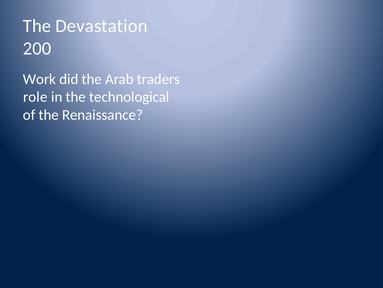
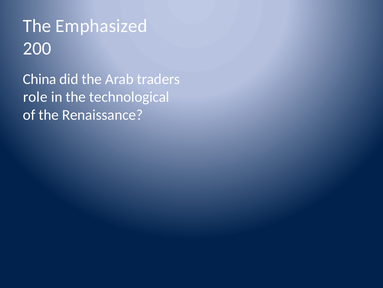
Devastation: Devastation -> Emphasized (101, 26)
Work: Work -> China (40, 79)
